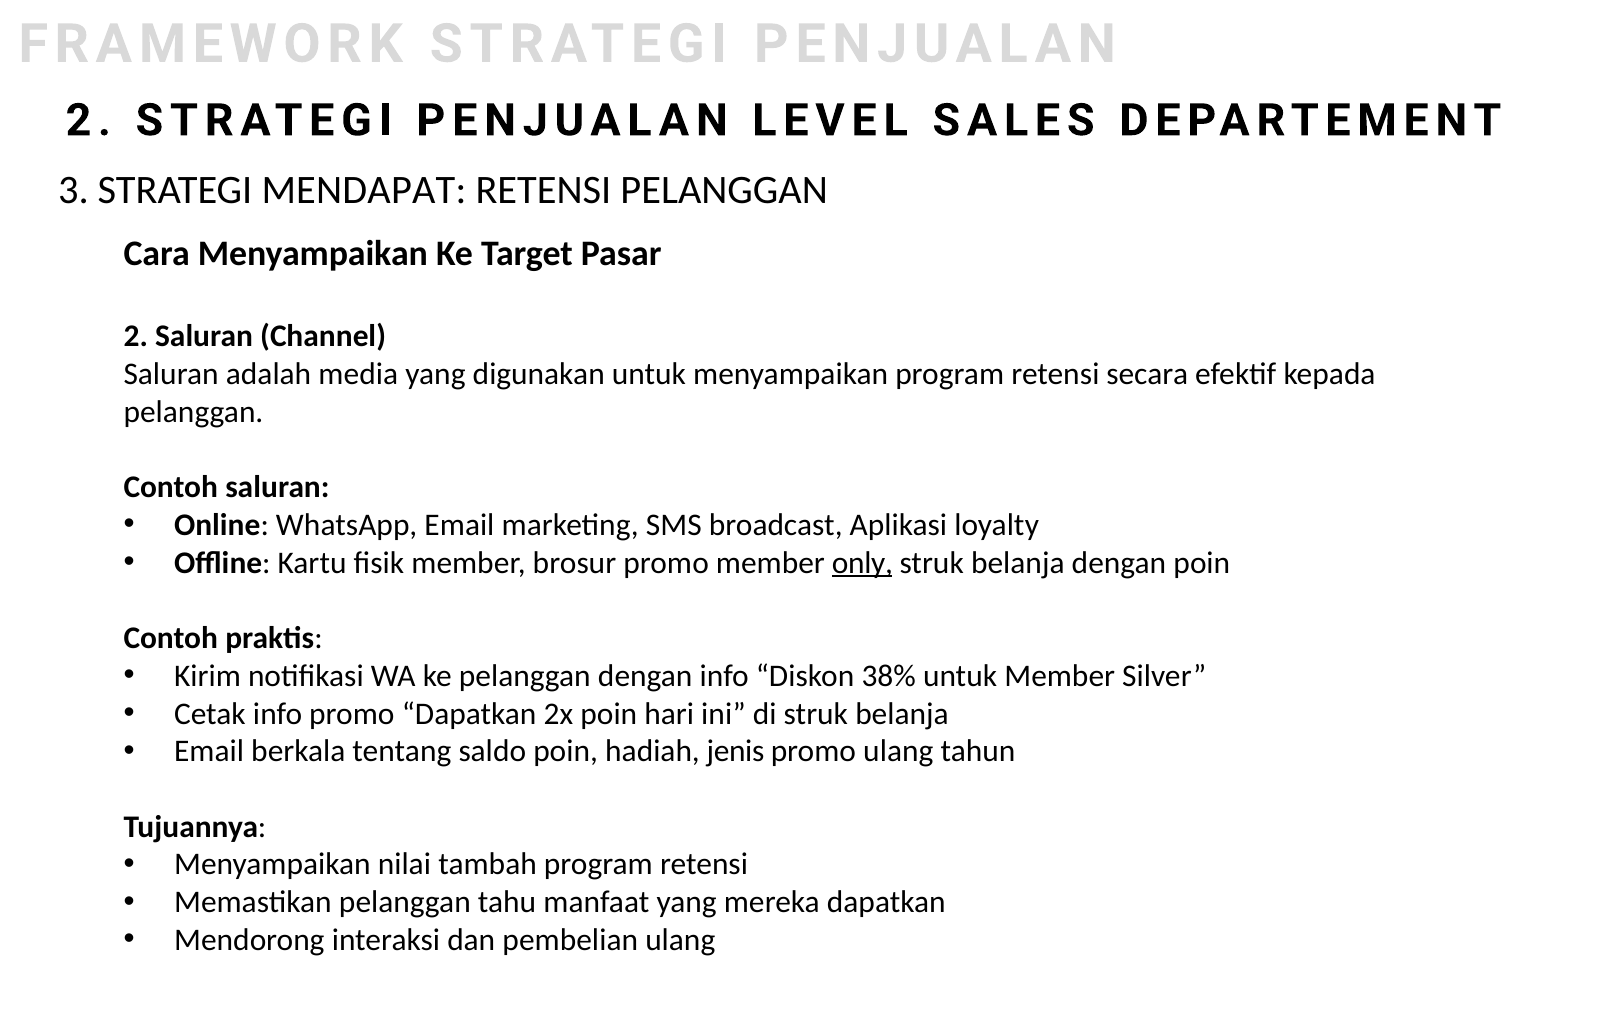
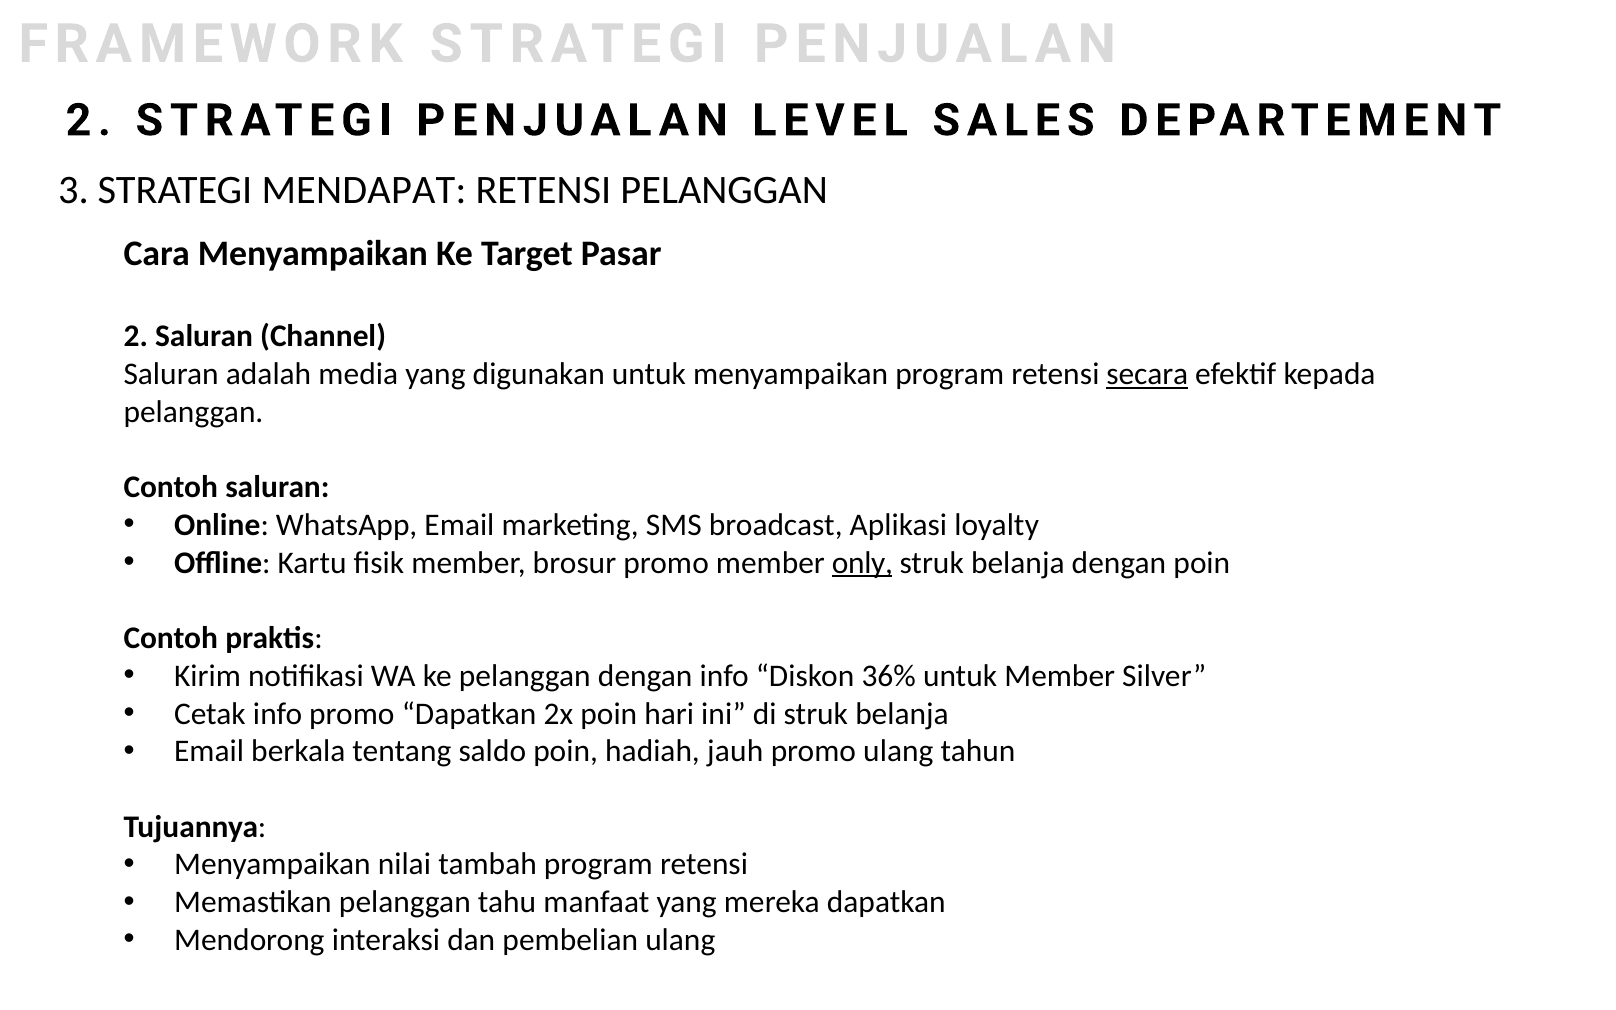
secara underline: none -> present (1147, 374)
38%: 38% -> 36% (889, 676)
jenis: jenis -> jauh (735, 751)
